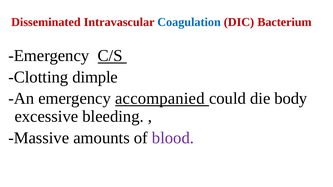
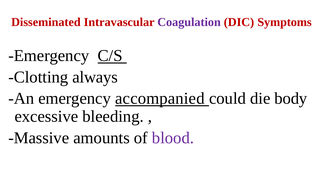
Coagulation colour: blue -> purple (189, 22)
Bacterium: Bacterium -> Symptoms (285, 22)
dimple: dimple -> always (95, 77)
